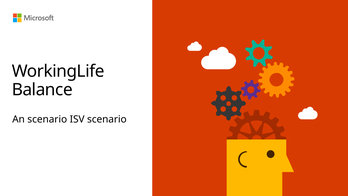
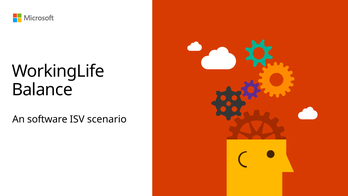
An scenario: scenario -> software (47, 119)
